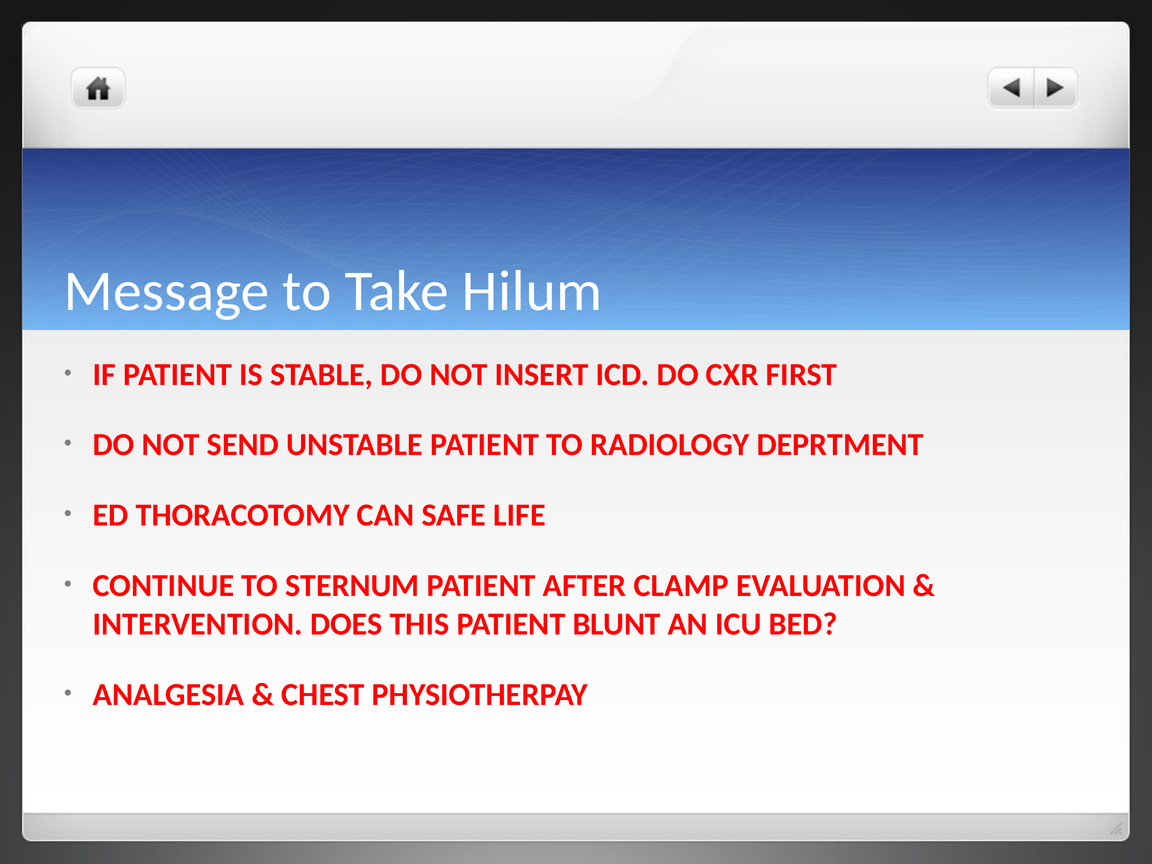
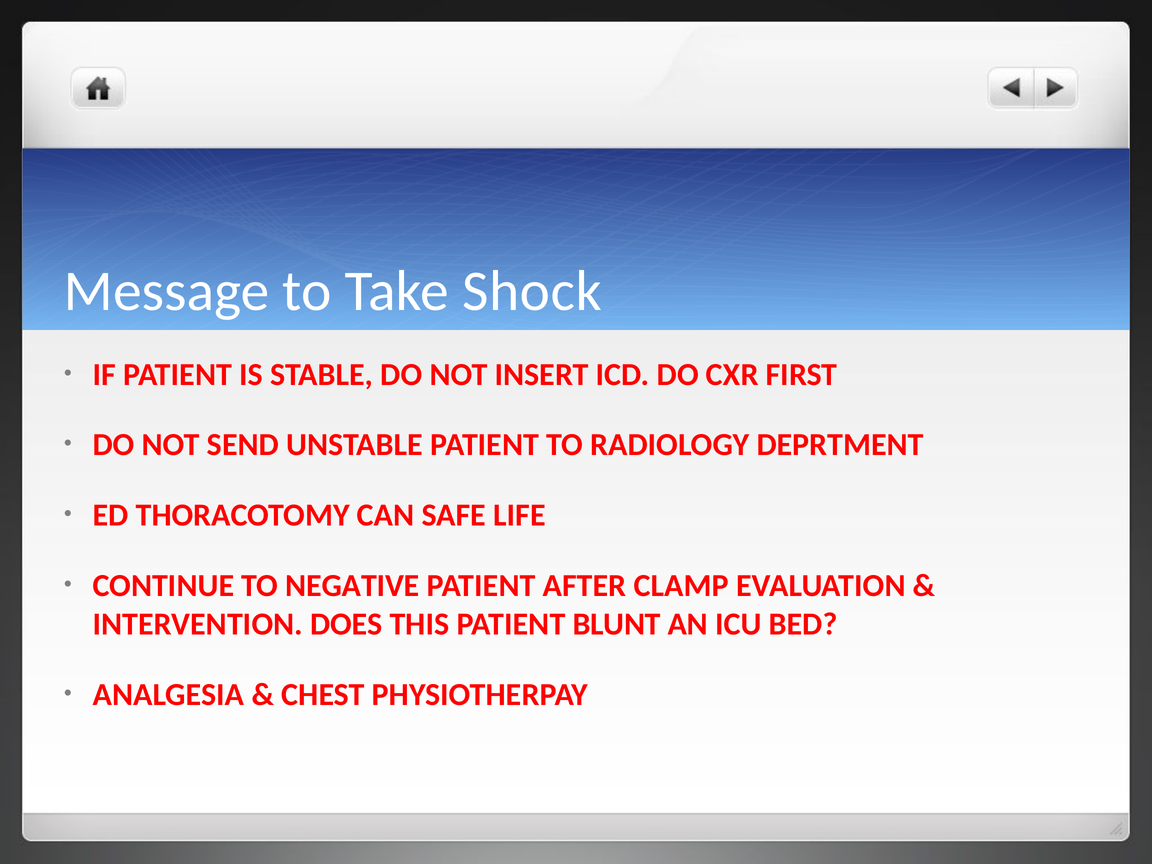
Hilum: Hilum -> Shock (532, 291)
STERNUM: STERNUM -> NEGATIVE (352, 586)
